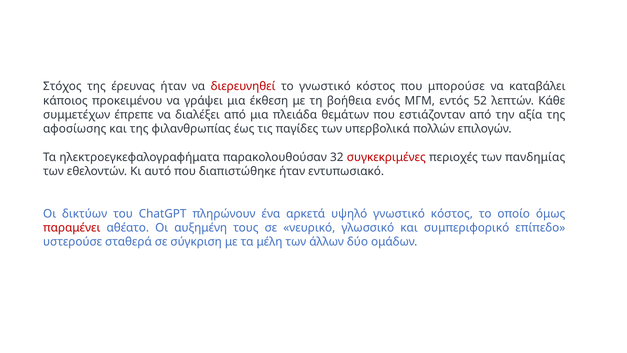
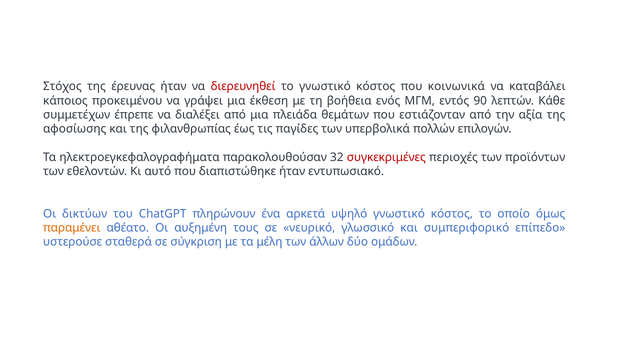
μπορούσε: μπορούσε -> κοινωνικά (456, 86)
52: 52 -> 90 (480, 101)
πανδημίας: πανδημίας -> προϊόντων (535, 157)
παραμένει colour: red -> orange (72, 228)
